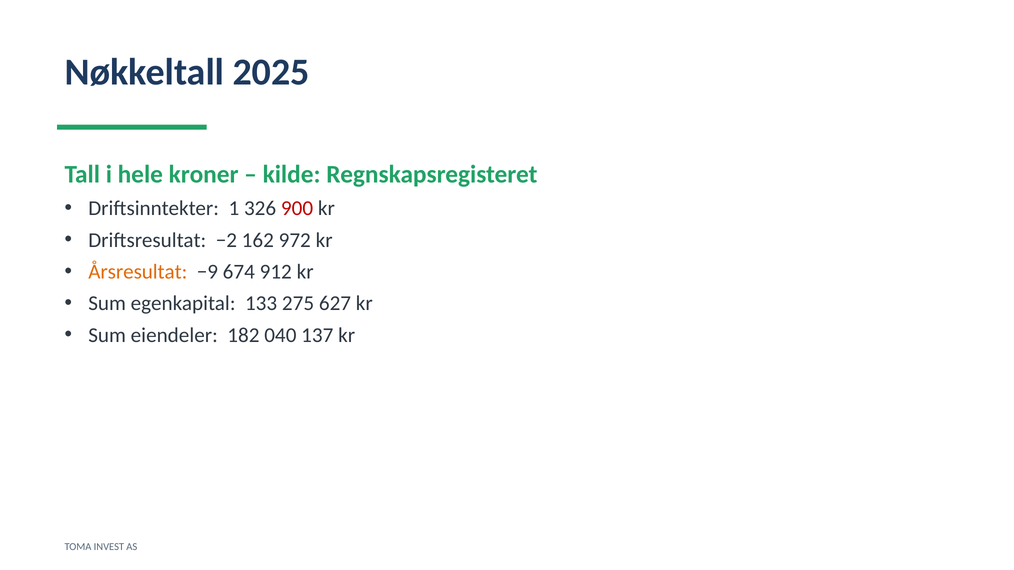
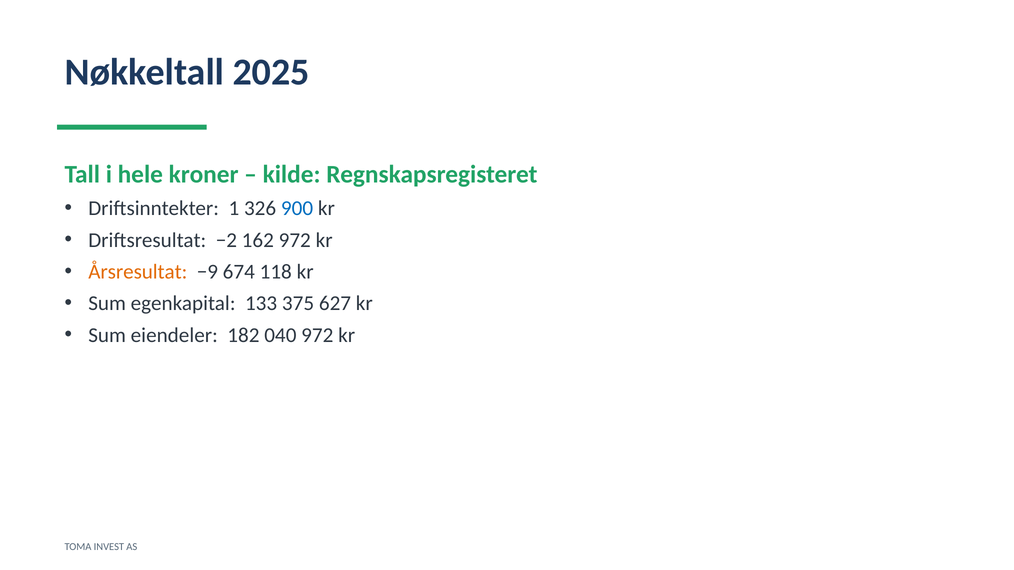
900 colour: red -> blue (297, 209)
912: 912 -> 118 (276, 272)
275: 275 -> 375 (298, 304)
040 137: 137 -> 972 (317, 335)
